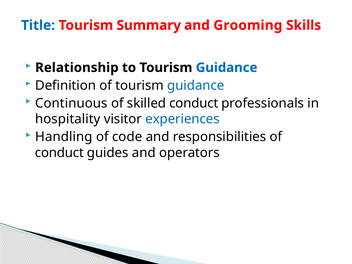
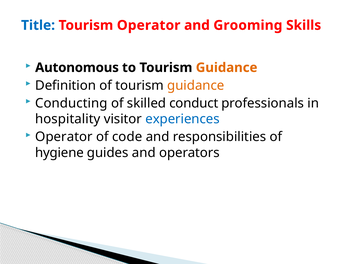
Tourism Summary: Summary -> Operator (149, 25)
Relationship: Relationship -> Autonomous (77, 68)
Guidance colour: blue -> orange (227, 68)
guidance colour: blue -> orange (196, 85)
Continuous: Continuous -> Conducting (71, 103)
Handling: Handling -> Operator (64, 137)
conduct: conduct -> hygiene (59, 153)
